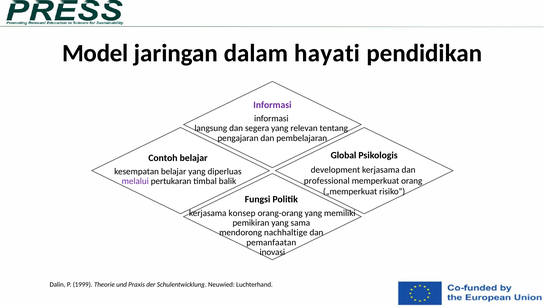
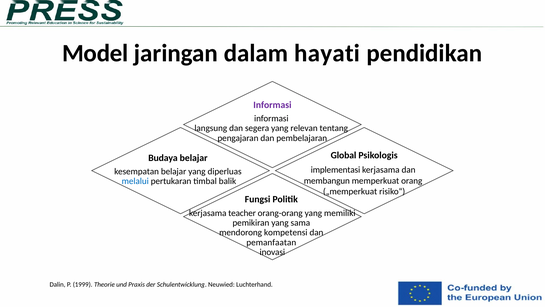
Contoh: Contoh -> Budaya (163, 158)
development: development -> implementasi (335, 170)
professional: professional -> membangun (327, 180)
melalui colour: purple -> blue (135, 181)
konsep: konsep -> teacher (242, 213)
nachhaltige: nachhaltige -> kompetensi (286, 232)
